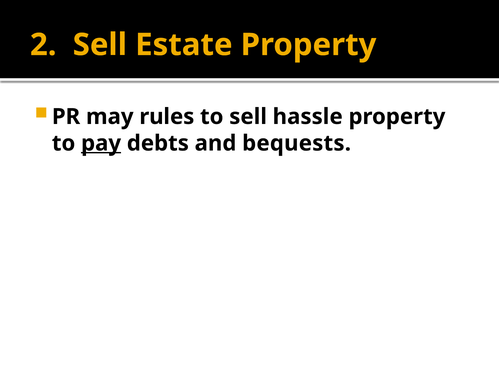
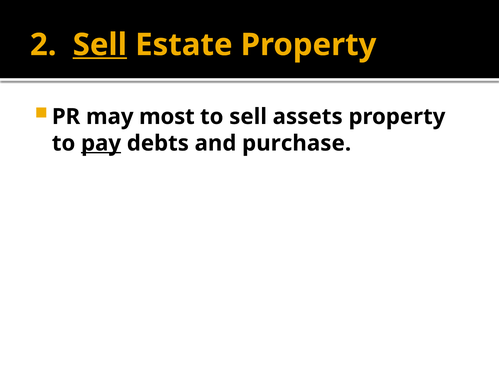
Sell underline: none -> present (100, 45)
rules: rules -> most (167, 117)
hassle: hassle -> assets (308, 117)
bequests: bequests -> purchase (297, 143)
